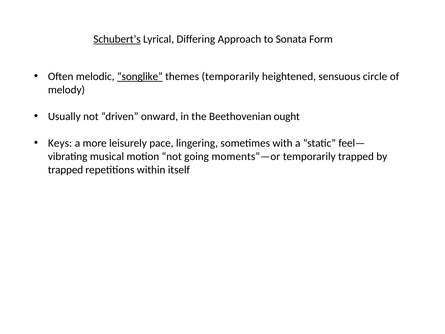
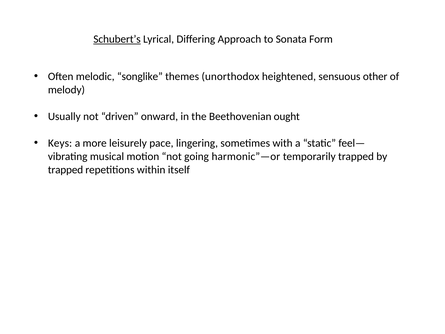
songlike underline: present -> none (140, 76)
themes temporarily: temporarily -> unorthodox (230, 76)
circle: circle -> other (375, 76)
moments”—or: moments”—or -> harmonic”—or (246, 156)
